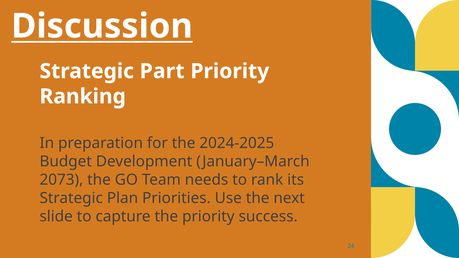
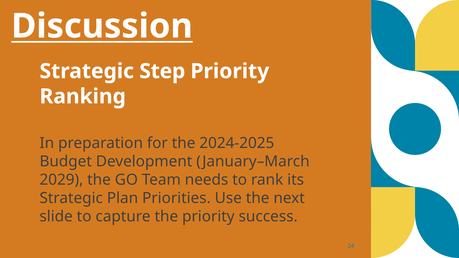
Part: Part -> Step (162, 71)
2073: 2073 -> 2029 (61, 180)
